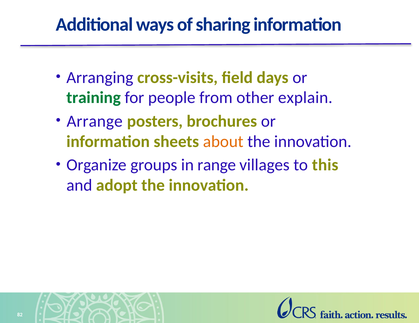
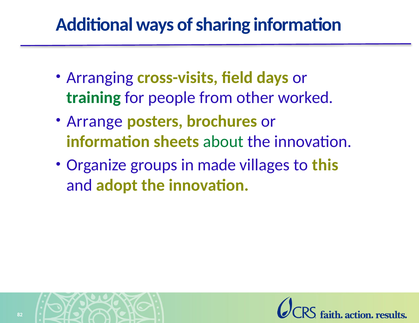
explain: explain -> worked (305, 98)
about colour: orange -> green (223, 142)
range: range -> made (217, 165)
